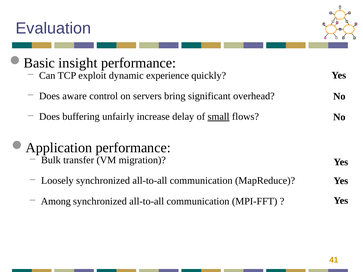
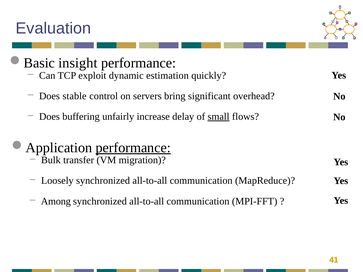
experience: experience -> estimation (167, 76)
aware: aware -> stable (75, 96)
performance underline: none -> present (133, 148)
